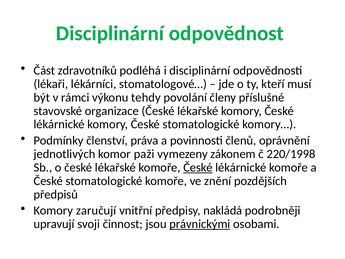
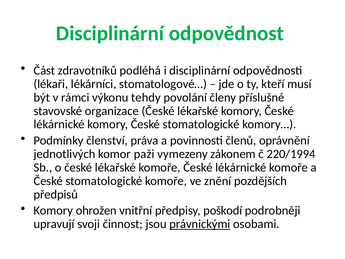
220/1998: 220/1998 -> 220/1994 (291, 154)
České underline: present -> none (198, 167)
zaručují: zaručují -> ohrožen (96, 210)
nakládá: nakládá -> poškodí (223, 210)
